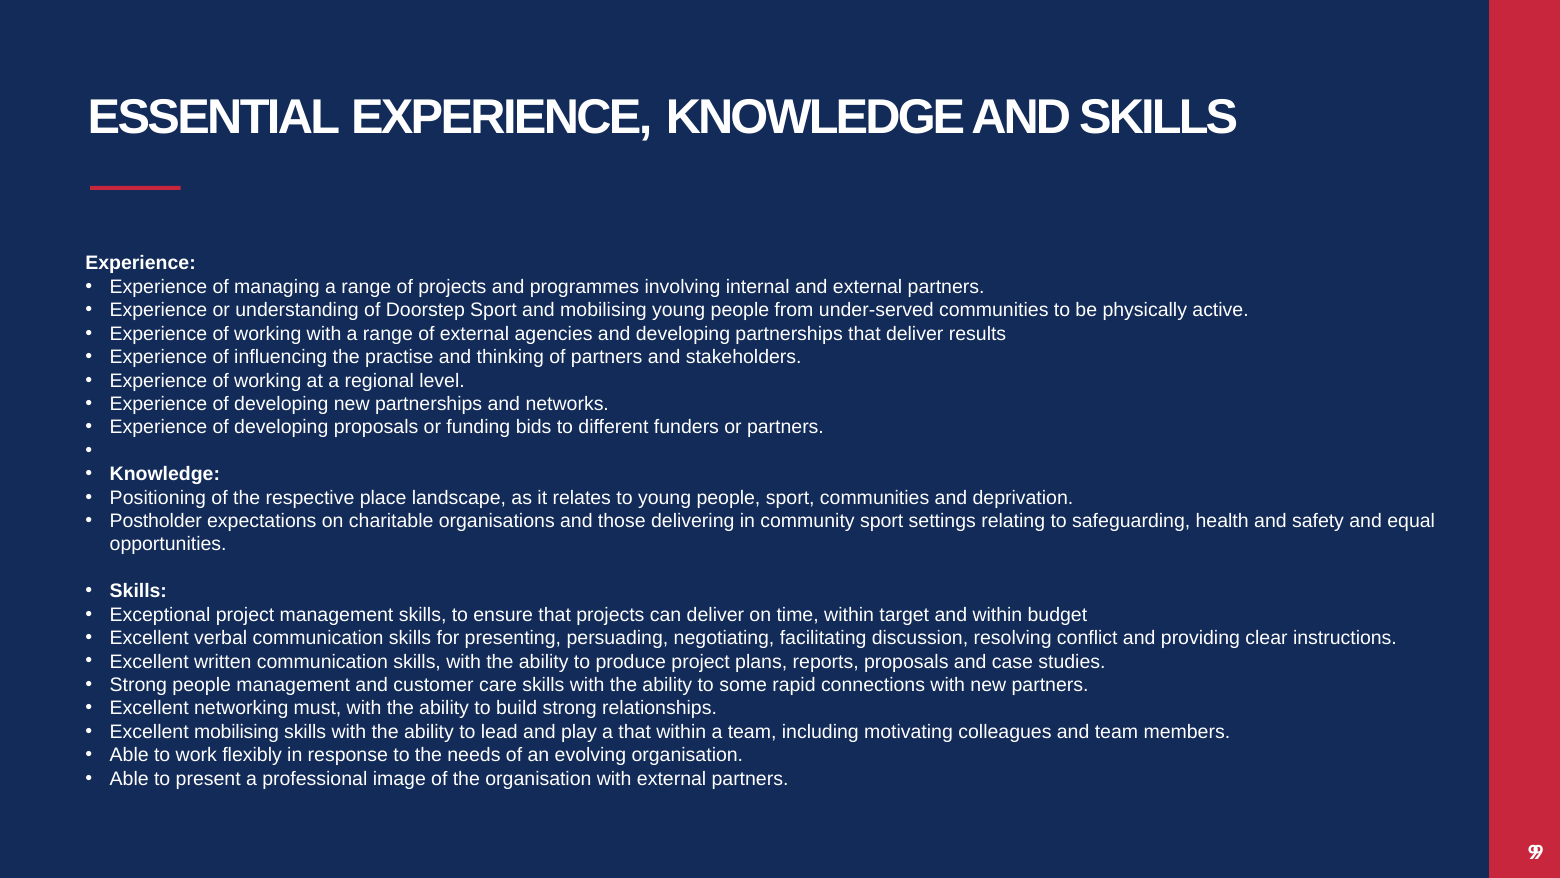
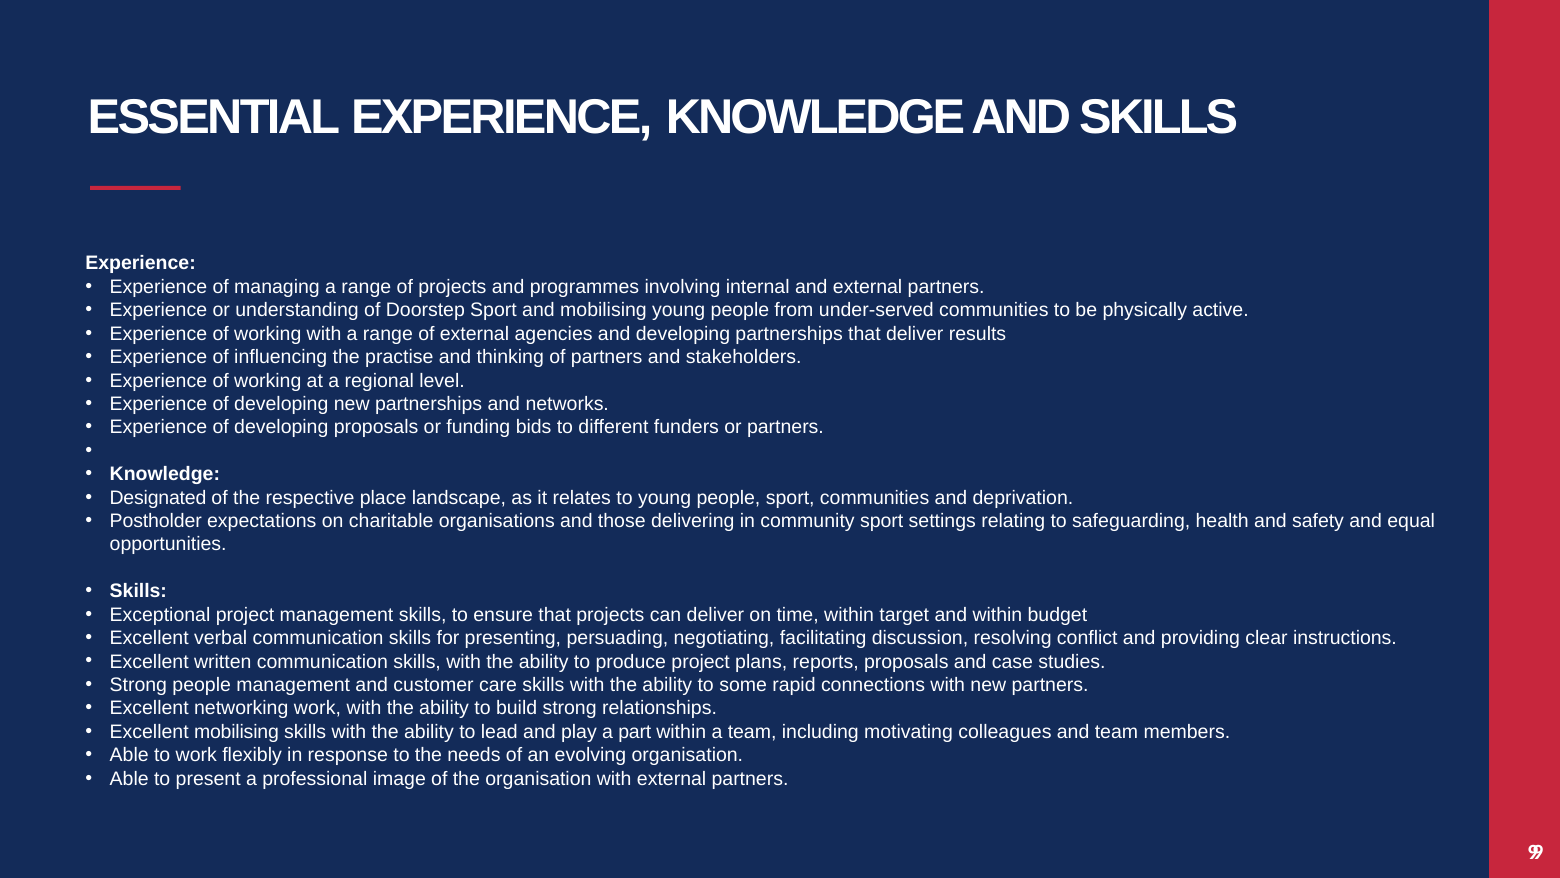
Positioning: Positioning -> Designated (158, 497)
networking must: must -> work (317, 708)
a that: that -> part (635, 731)
